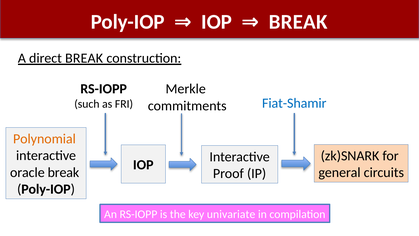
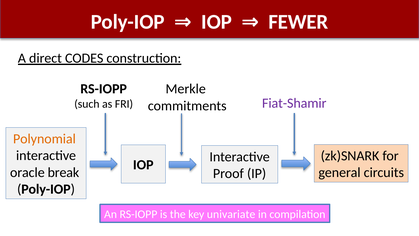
IOP BREAK: BREAK -> FEWER (298, 22)
direct BREAK: BREAK -> CODES (84, 58)
Fiat-Shamir colour: blue -> purple (294, 103)
